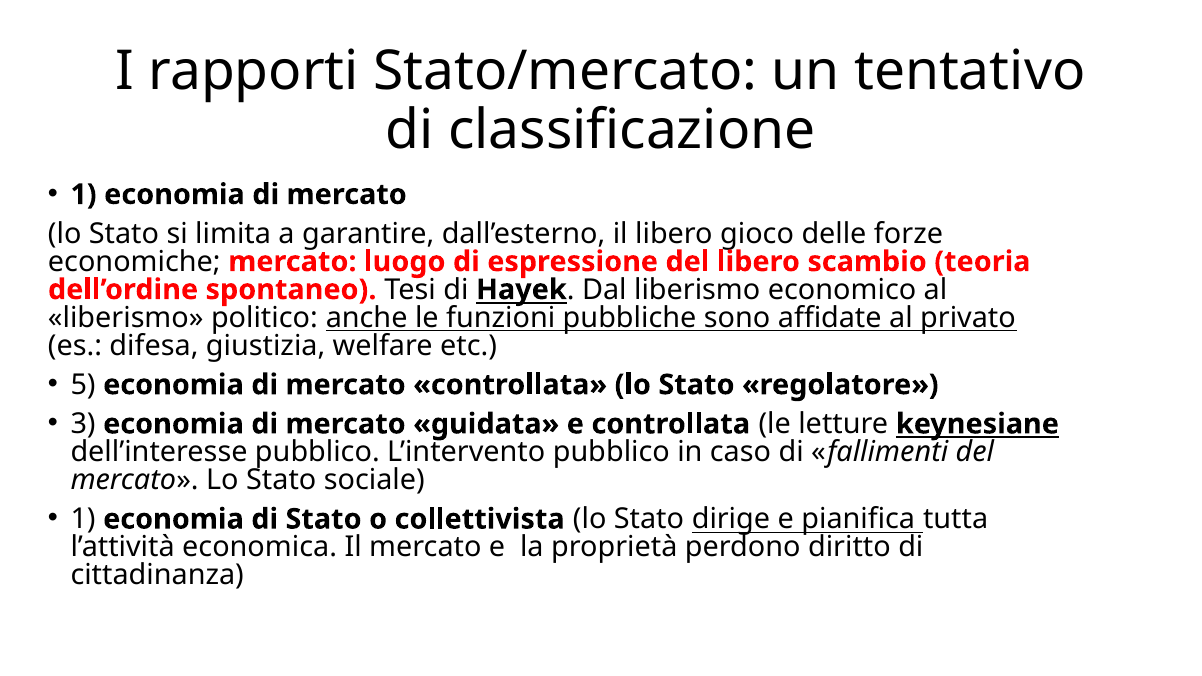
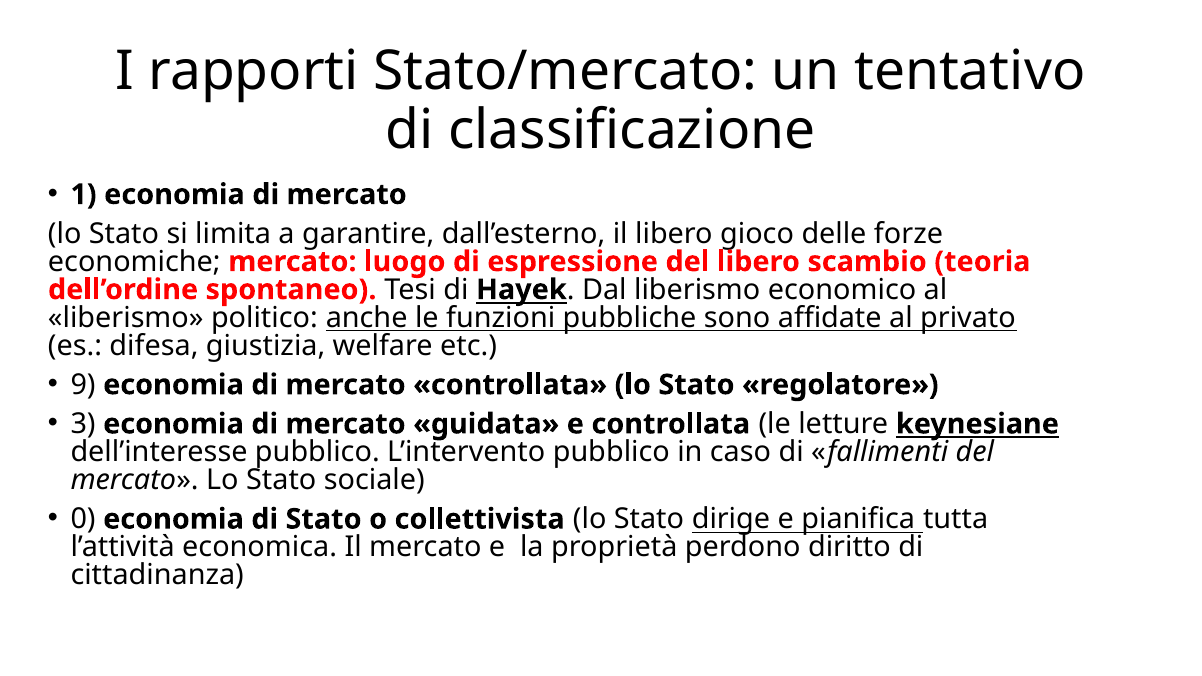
5: 5 -> 9 (83, 385)
1: 1 -> 0 (83, 519)
